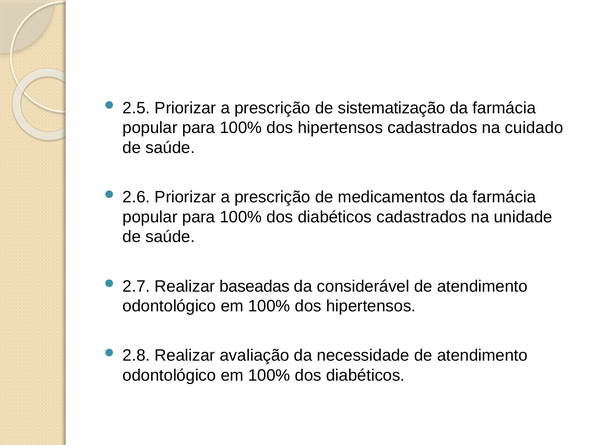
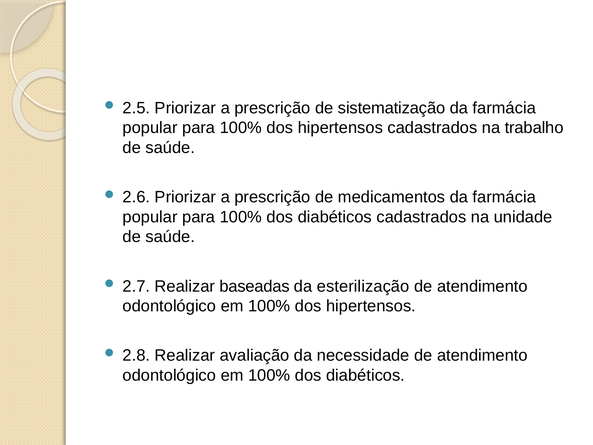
cuidado: cuidado -> trabalho (534, 128)
considerável: considerável -> esterilização (363, 286)
